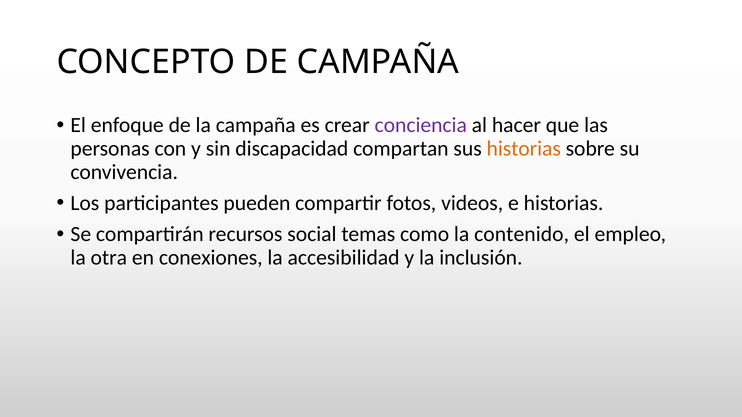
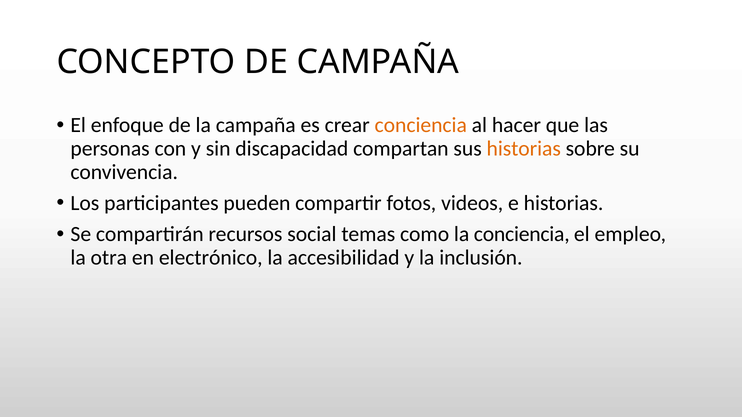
conciencia colour: purple -> orange (421, 125)
la contenido: contenido -> conciencia (522, 234)
conexiones: conexiones -> electrónico (211, 258)
